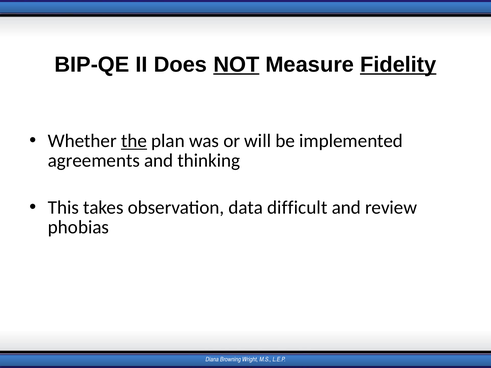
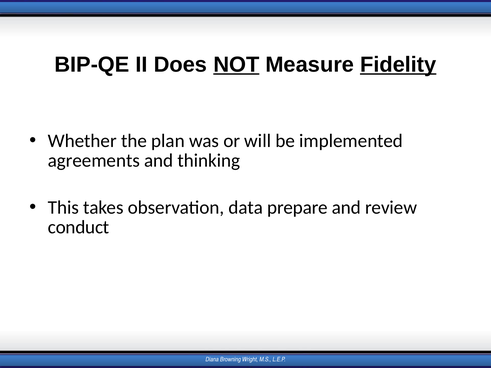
the underline: present -> none (134, 141)
difficult: difficult -> prepare (297, 208)
phobias: phobias -> conduct (79, 227)
